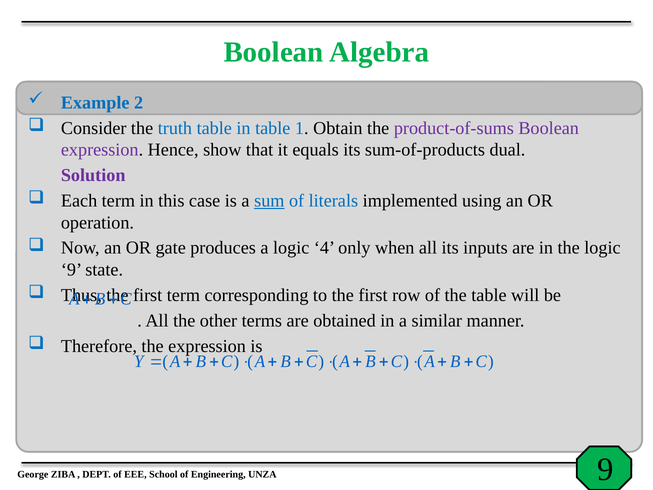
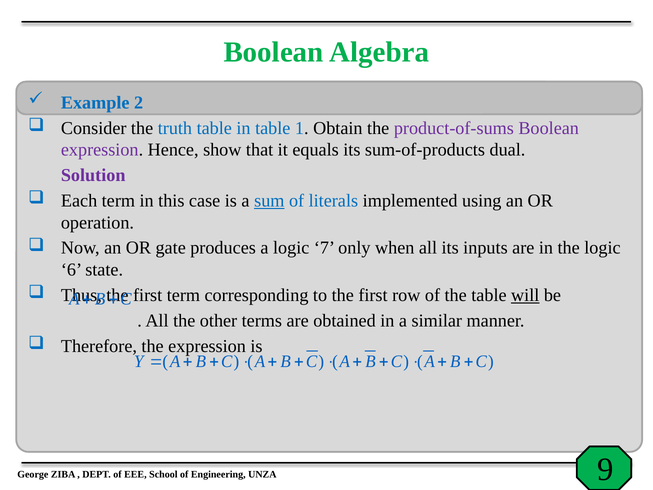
4: 4 -> 7 (324, 248)
9: 9 -> 6 (72, 270)
will underline: none -> present (525, 295)
